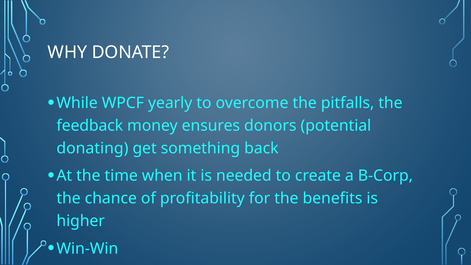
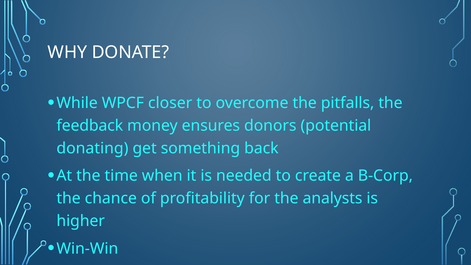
yearly: yearly -> closer (170, 103)
benefits: benefits -> analysts (333, 198)
